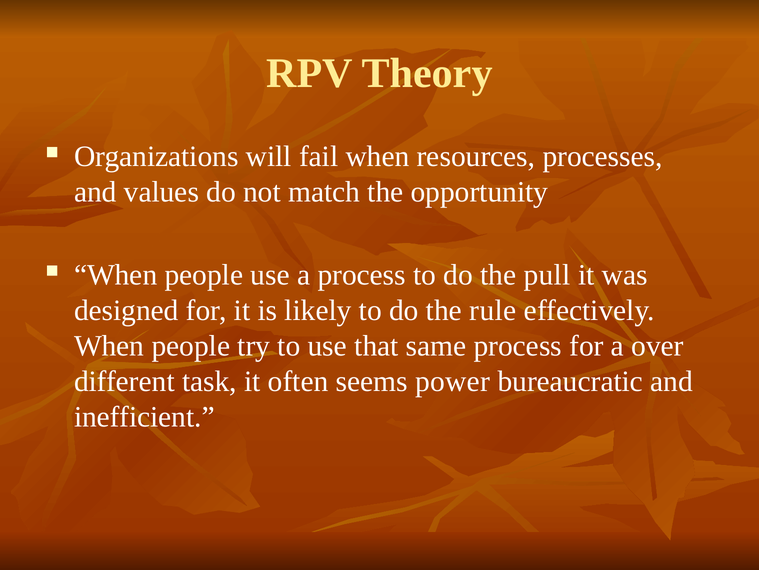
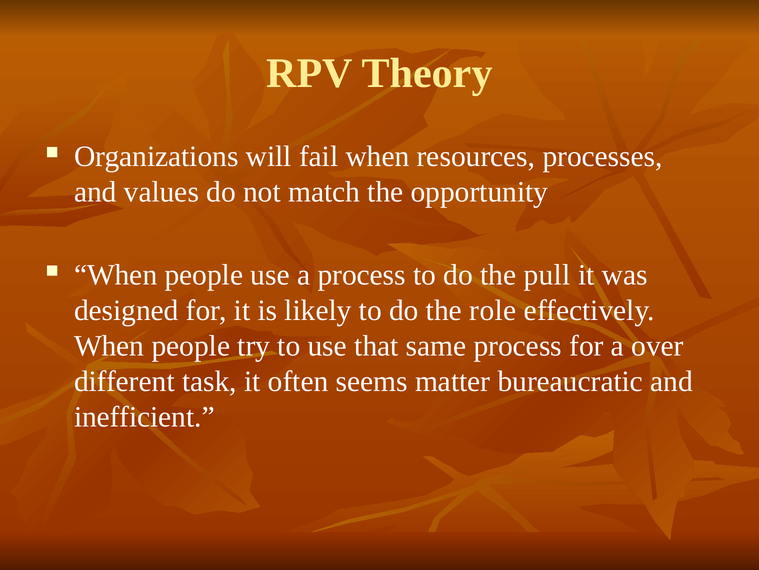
rule: rule -> role (493, 310)
power: power -> matter (453, 381)
